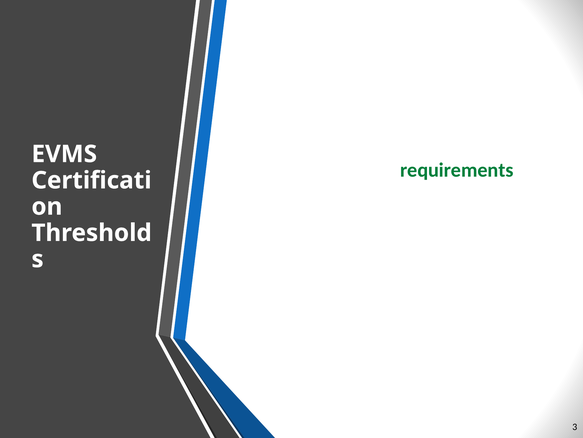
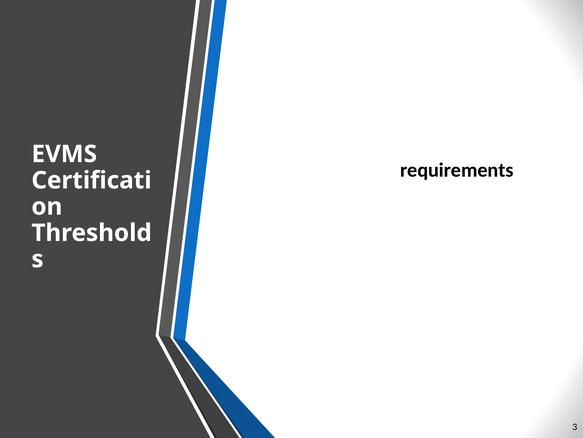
requirements colour: green -> black (457, 170)
